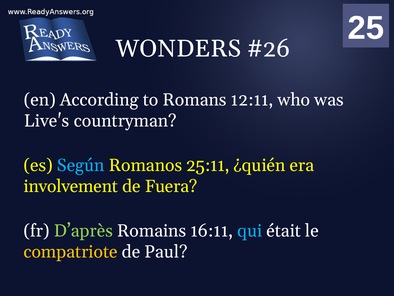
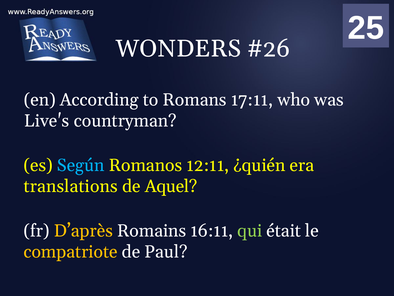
12:11: 12:11 -> 17:11 (252, 100)
25:11: 25:11 -> 12:11 (208, 165)
involvement: involvement -> translations (71, 186)
Fuera: Fuera -> Aquel (171, 186)
D’après colour: light green -> yellow (83, 230)
qui colour: light blue -> light green (250, 230)
